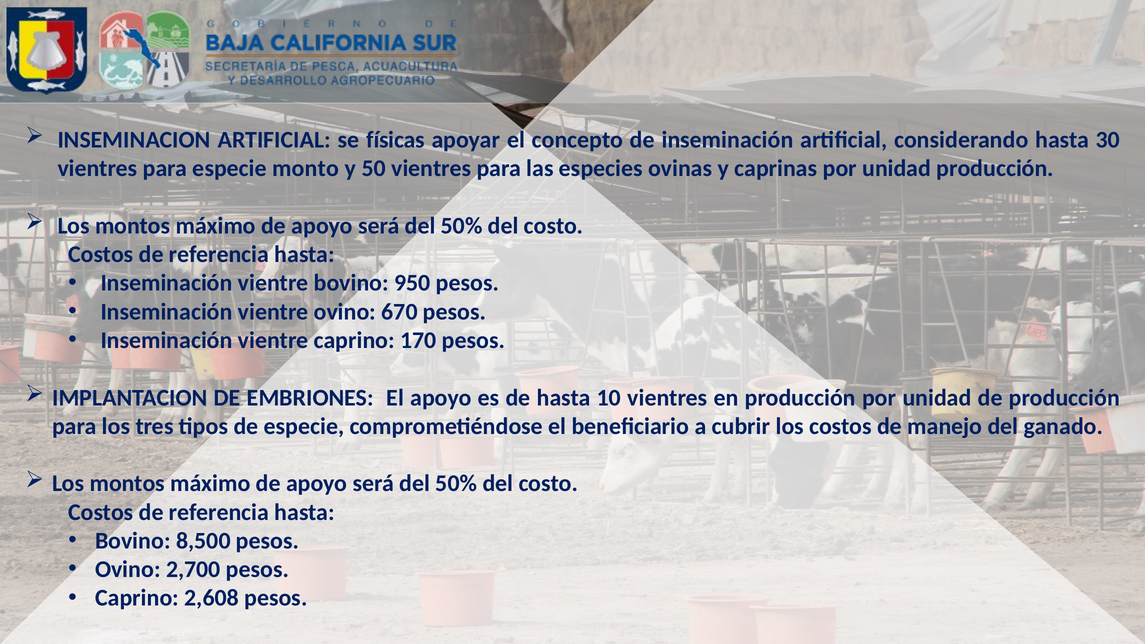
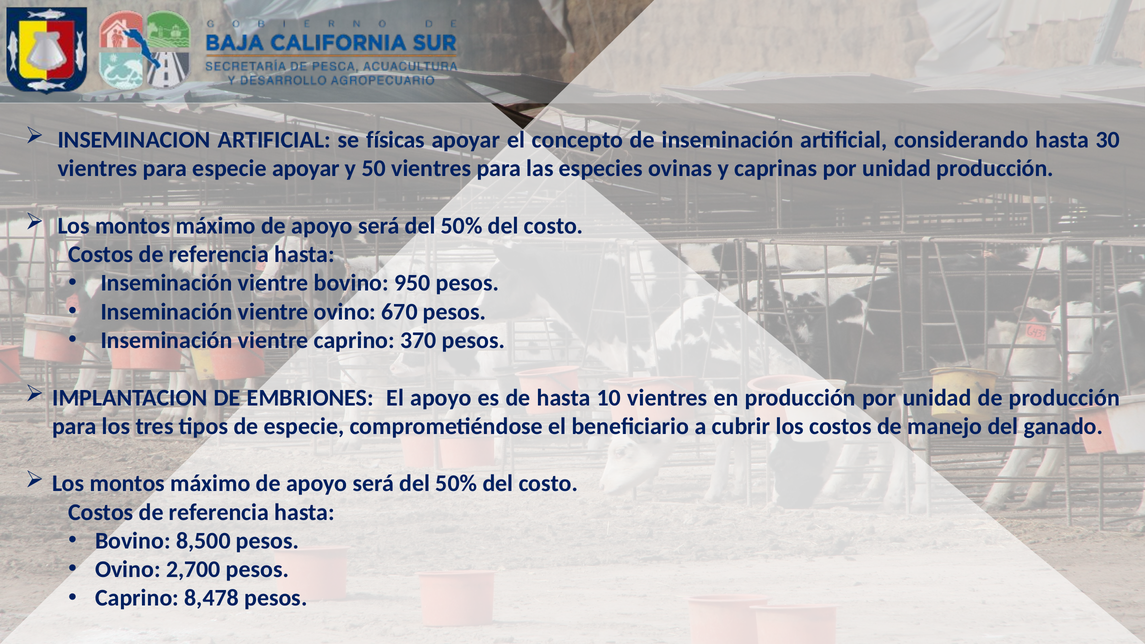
especie monto: monto -> apoyar (306, 169)
170: 170 -> 370 (418, 340)
2,608: 2,608 -> 8,478 (212, 598)
